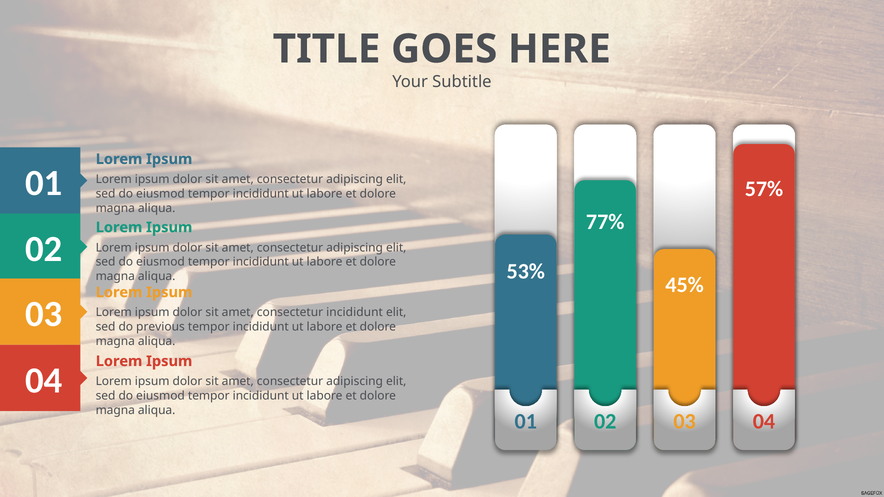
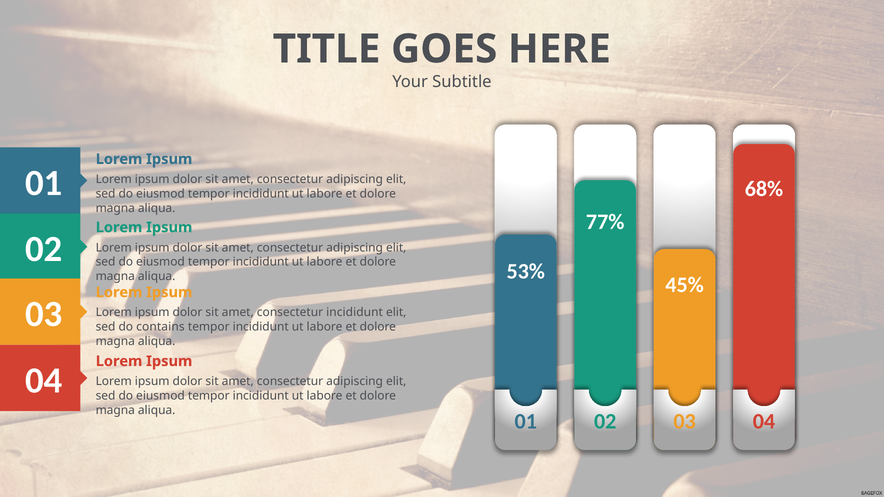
57%: 57% -> 68% (764, 189)
previous: previous -> contains (160, 327)
